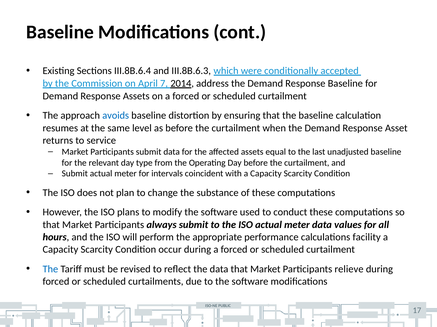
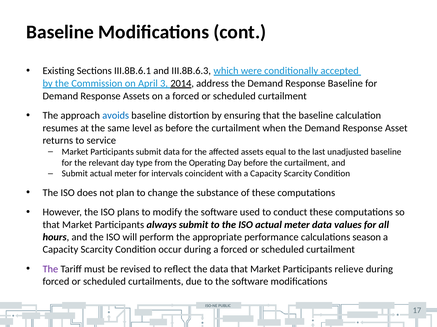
III.8B.6.4: III.8B.6.4 -> III.8B.6.1 (133, 71)
7: 7 -> 3 (164, 84)
facility: facility -> season (367, 238)
The colour: blue -> purple (50, 270)
